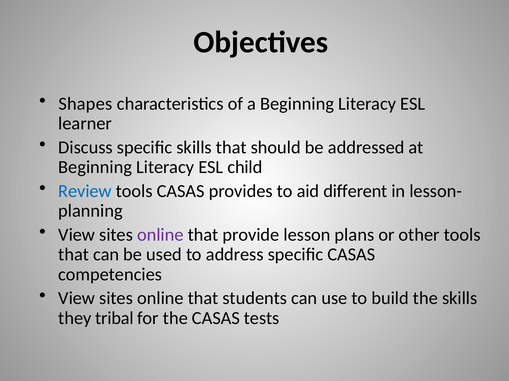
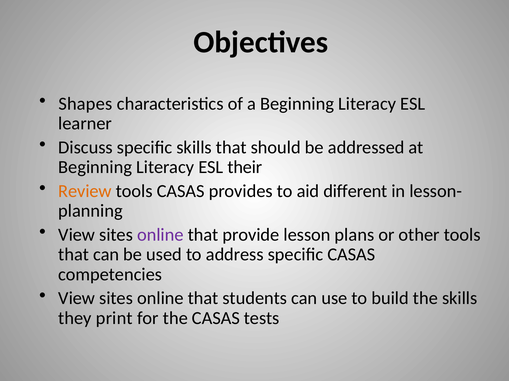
child: child -> their (245, 168)
Review colour: blue -> orange (85, 191)
tribal: tribal -> print (114, 319)
